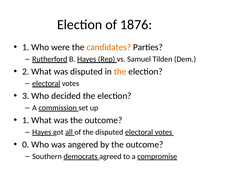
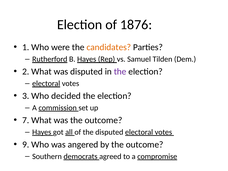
the colour: orange -> purple (120, 72)
1: 1 -> 7 (26, 120)
0: 0 -> 9 (26, 144)
